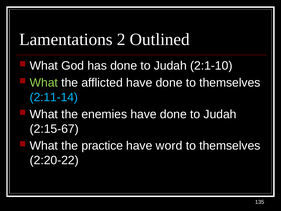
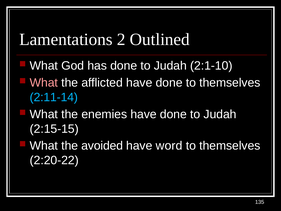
What colour: light green -> pink (44, 83)
2:15-67: 2:15-67 -> 2:15-15 (54, 129)
practice: practice -> avoided (102, 146)
